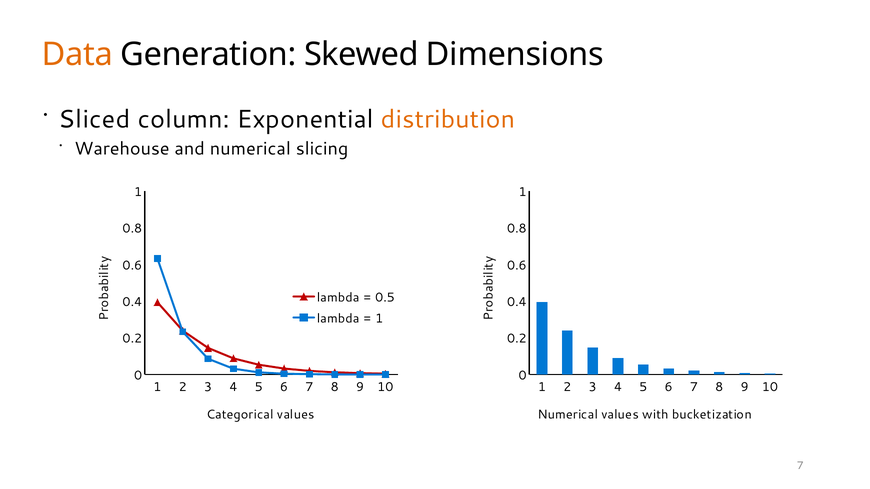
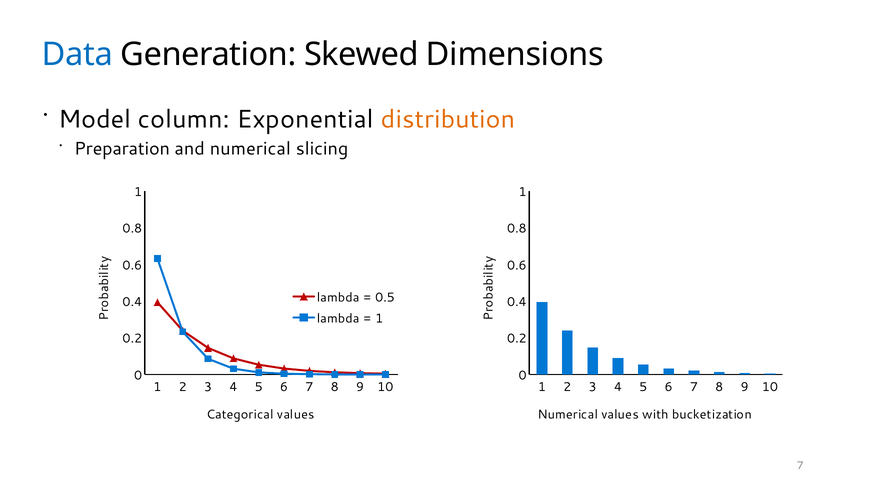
Data colour: orange -> blue (78, 54)
Sliced: Sliced -> Model (95, 119)
Warehouse: Warehouse -> Preparation (122, 149)
